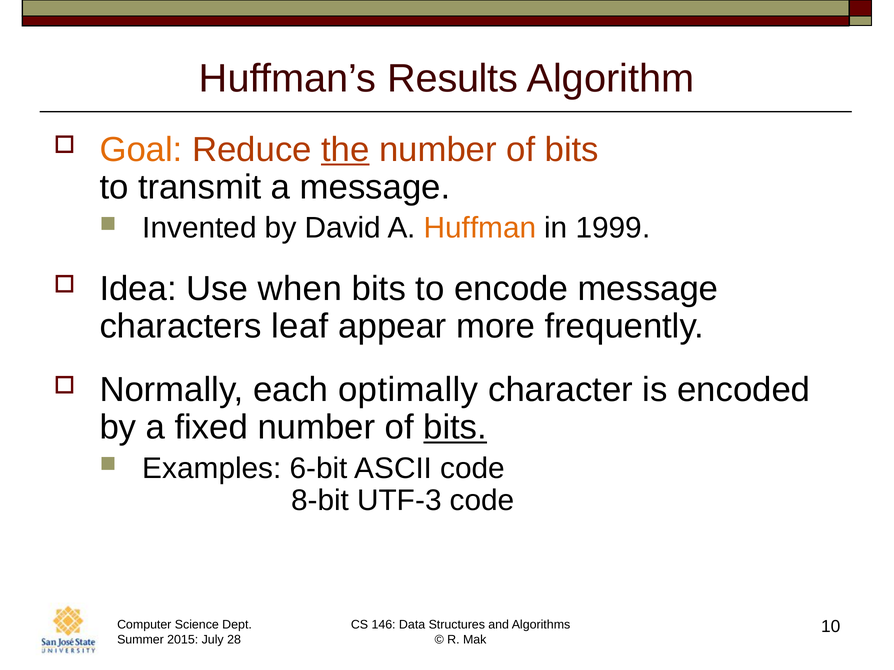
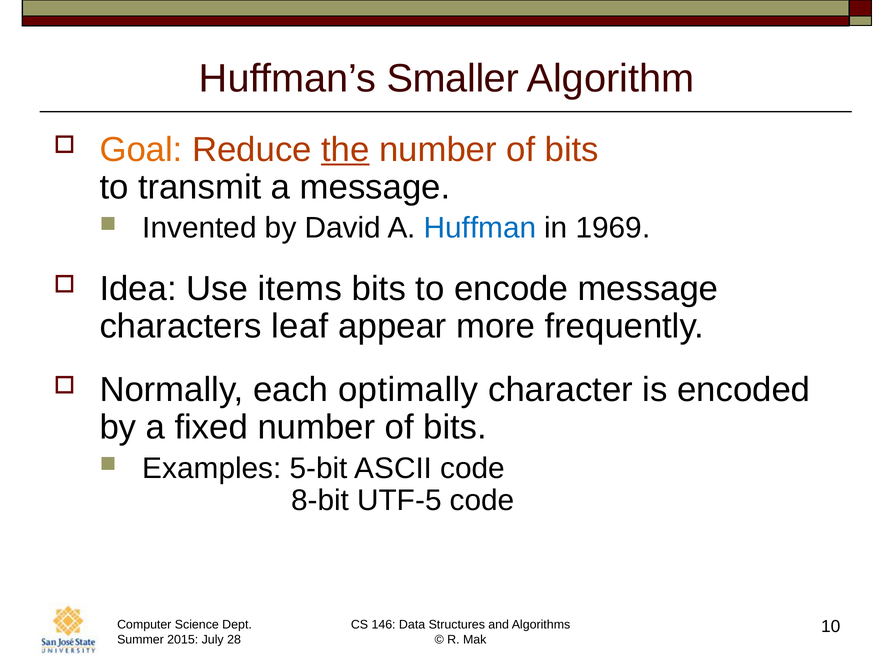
Results: Results -> Smaller (453, 79)
Huffman colour: orange -> blue (480, 228)
1999: 1999 -> 1969 (613, 228)
when: when -> items (300, 289)
bits underline: present -> none (455, 428)
6-bit: 6-bit -> 5-bit (319, 469)
UTF-3: UTF-3 -> UTF-5 (399, 501)
